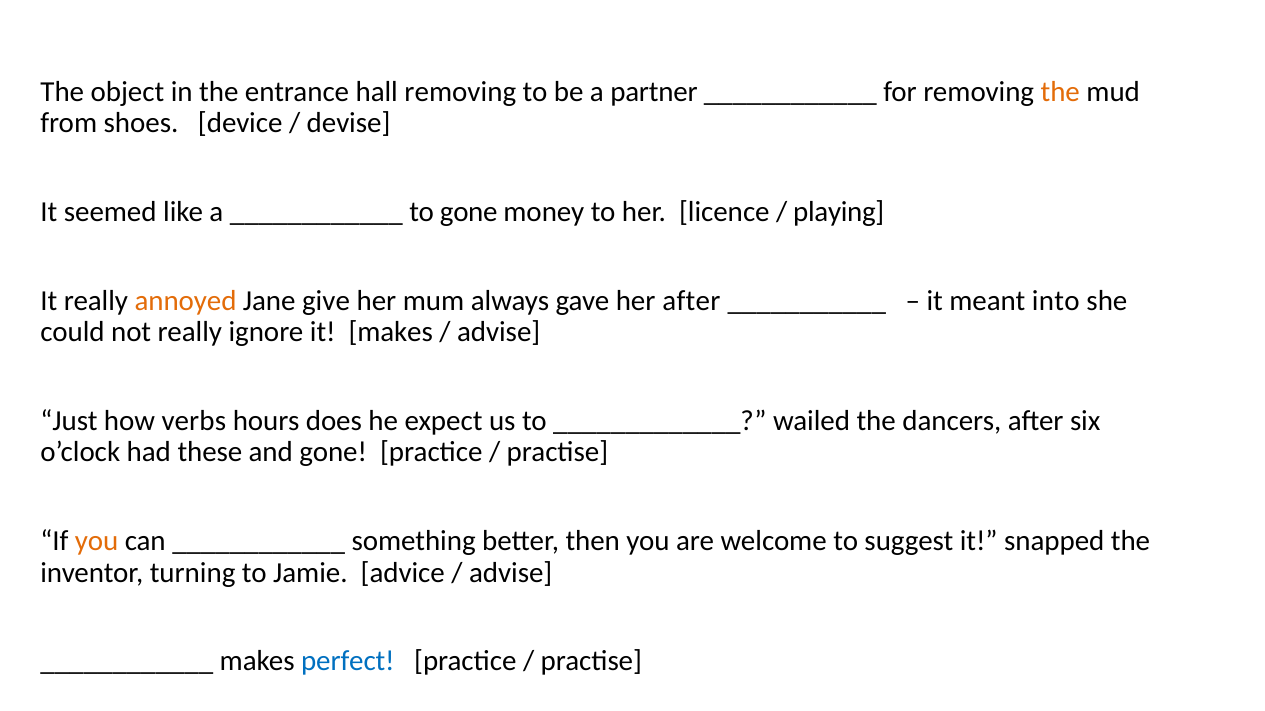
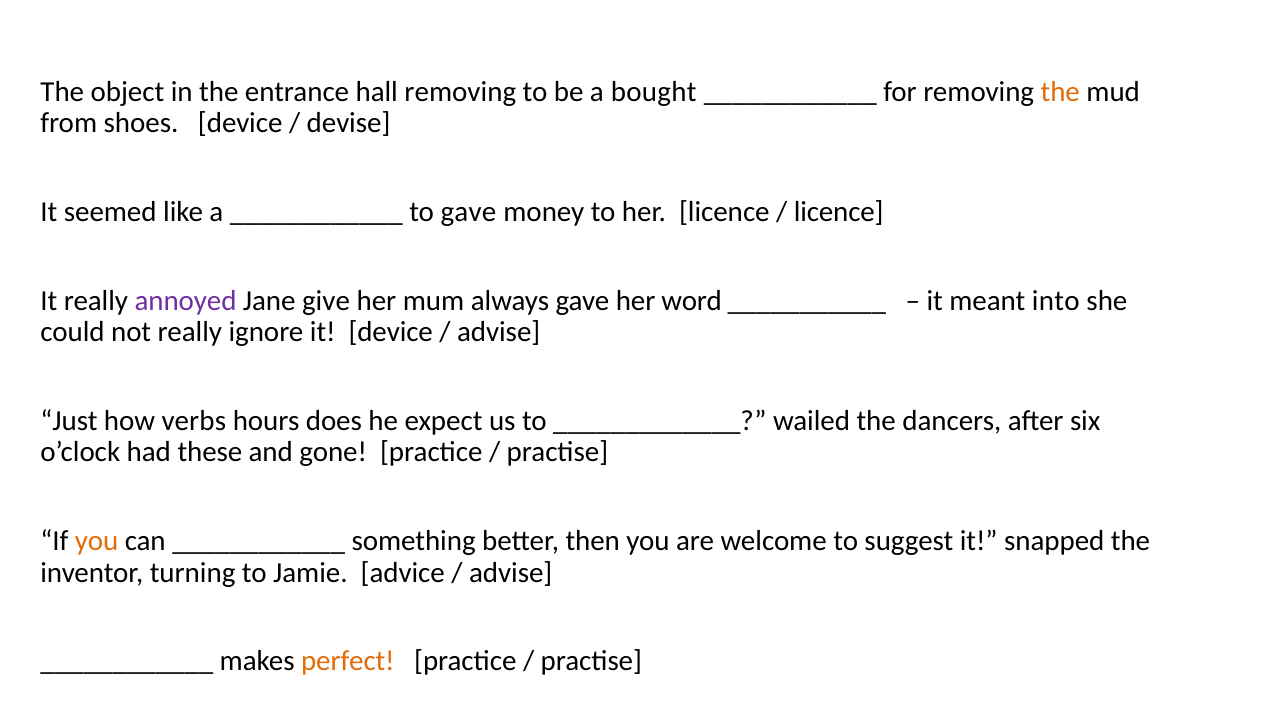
partner: partner -> bought (654, 92)
to gone: gone -> gave (468, 212)
playing: playing -> licence (839, 212)
annoyed colour: orange -> purple (186, 301)
her after: after -> word (692, 301)
it makes: makes -> device (391, 332)
perfect colour: blue -> orange (348, 662)
